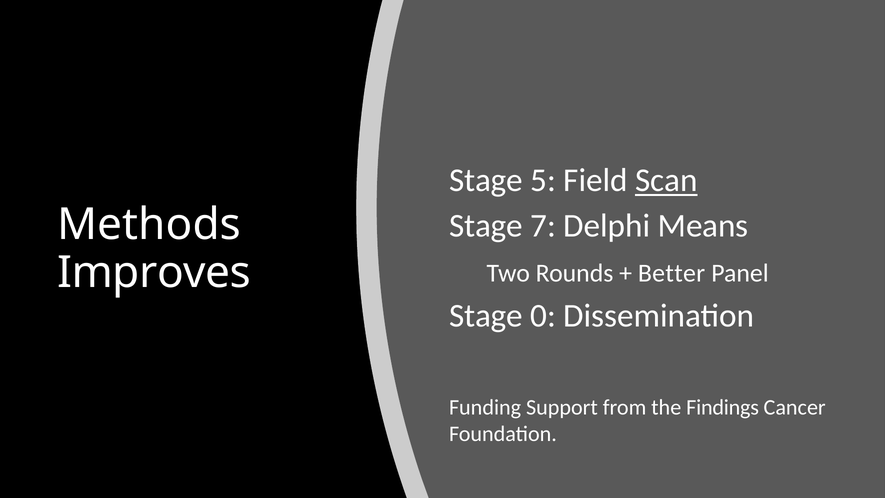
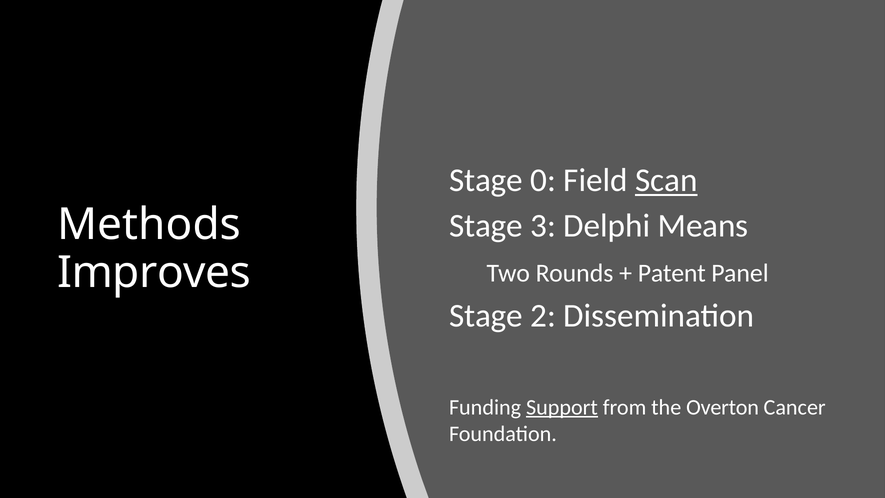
5: 5 -> 0 (543, 180)
7: 7 -> 3 (543, 226)
Better: Better -> Patent (672, 273)
0: 0 -> 2 (543, 316)
Support underline: none -> present (562, 407)
Findings: Findings -> Overton (723, 407)
